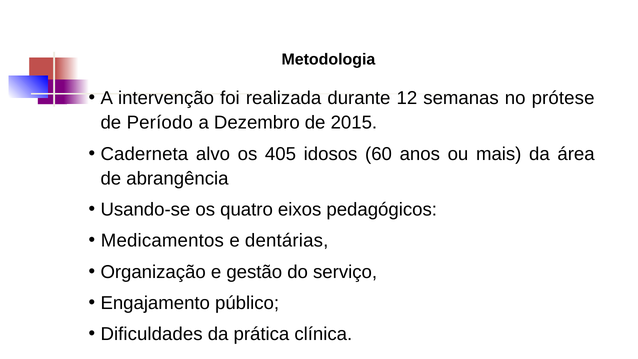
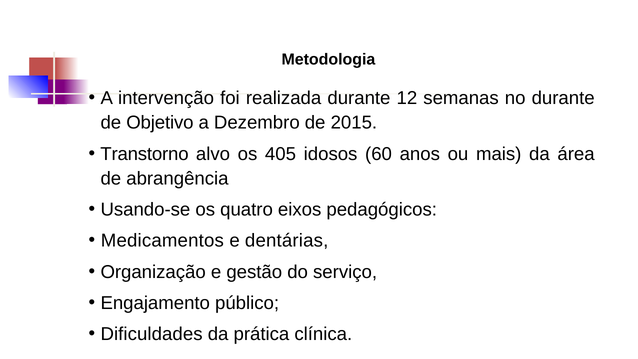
no prótese: prótese -> durante (563, 98)
Período: Período -> Objetivo (160, 123)
Caderneta: Caderneta -> Transtorno (144, 154)
